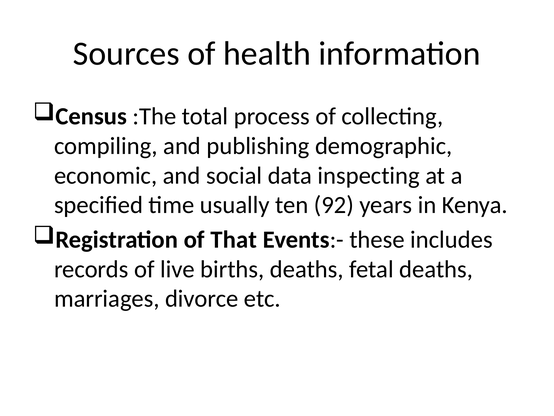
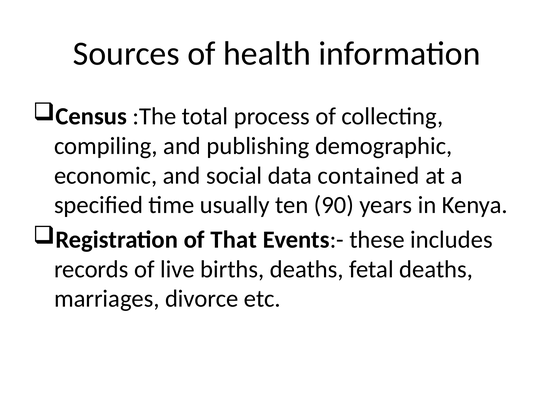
inspecting: inspecting -> contained (369, 175)
92: 92 -> 90 (334, 205)
